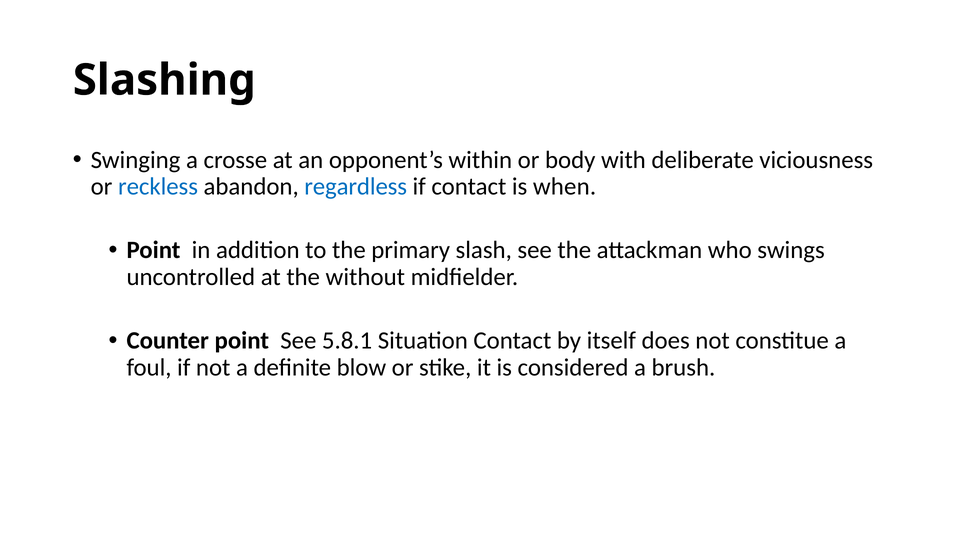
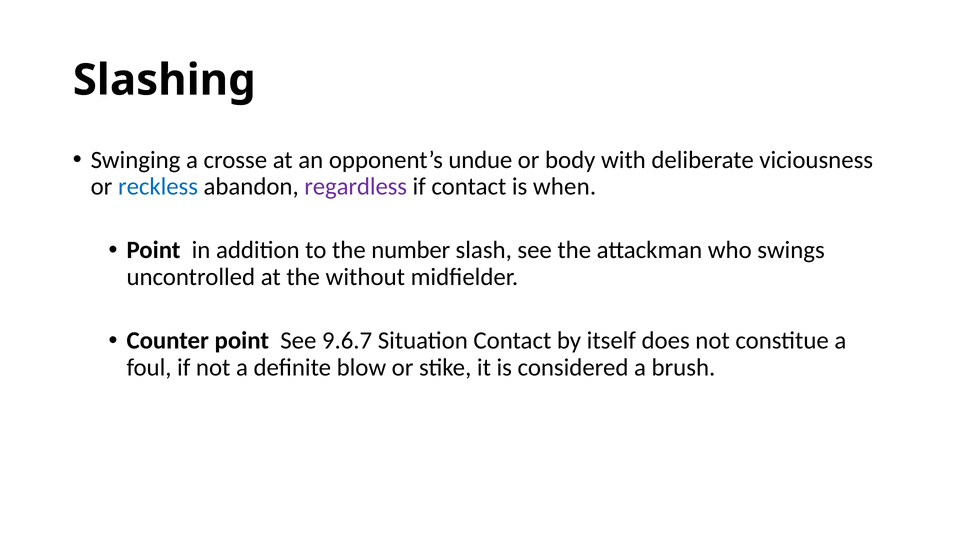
within: within -> undue (480, 160)
regardless colour: blue -> purple (356, 187)
primary: primary -> number (411, 250)
5.8.1: 5.8.1 -> 9.6.7 (347, 341)
